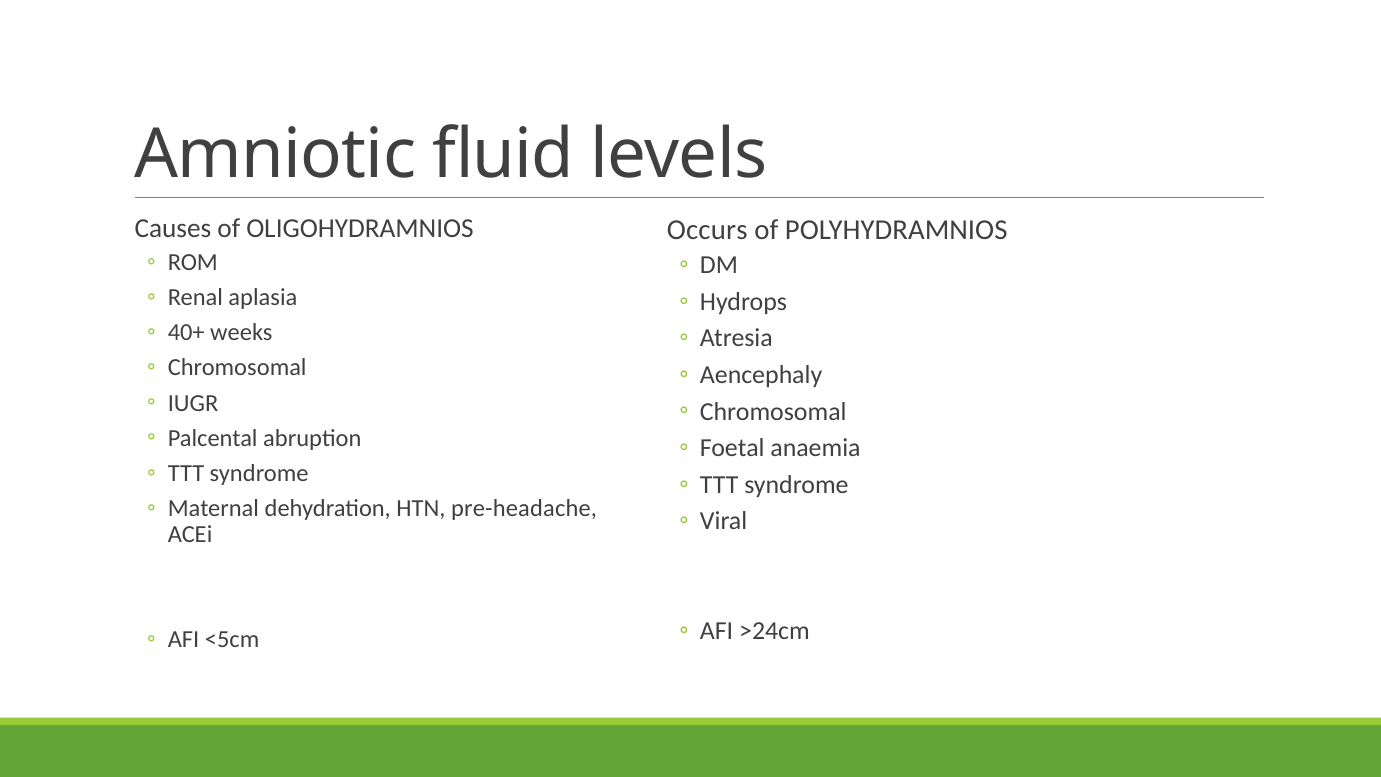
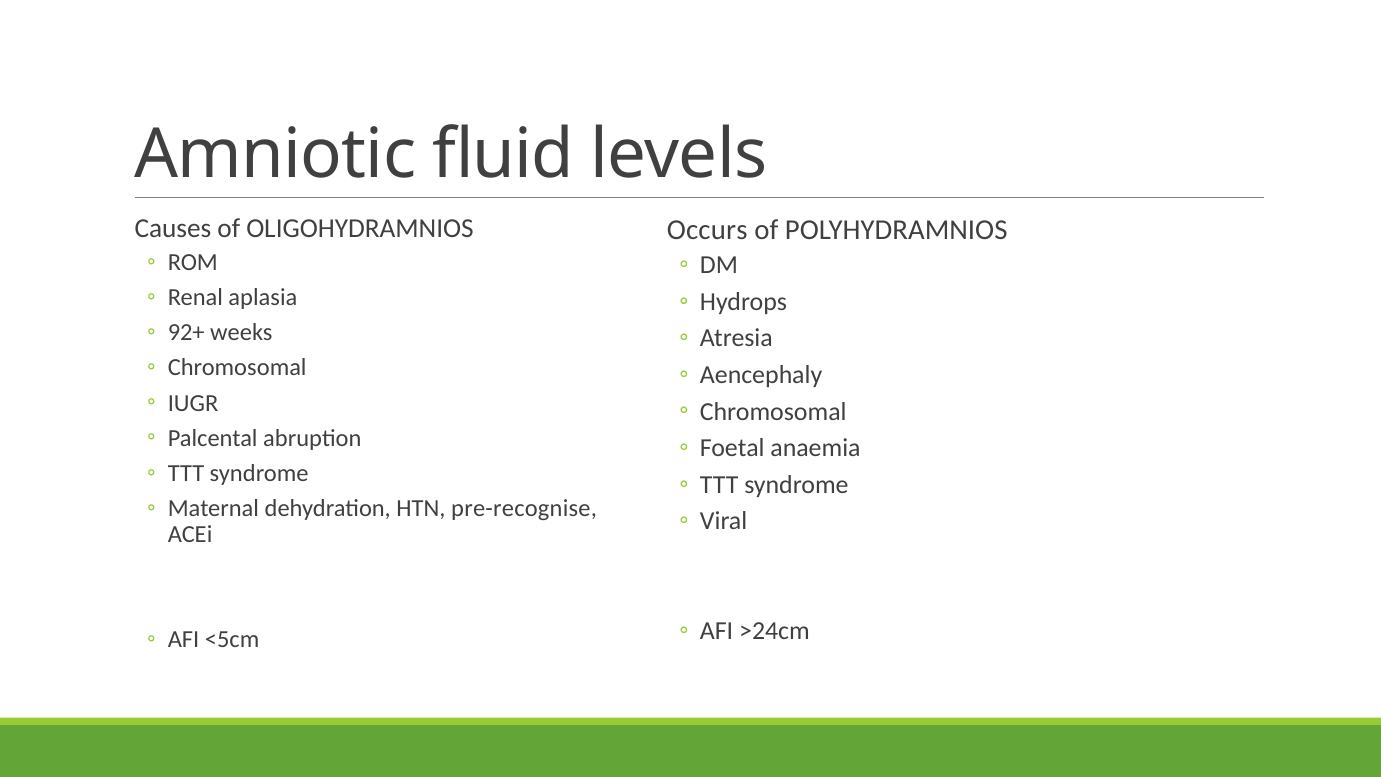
40+: 40+ -> 92+ (186, 333)
pre-headache: pre-headache -> pre-recognise (524, 508)
